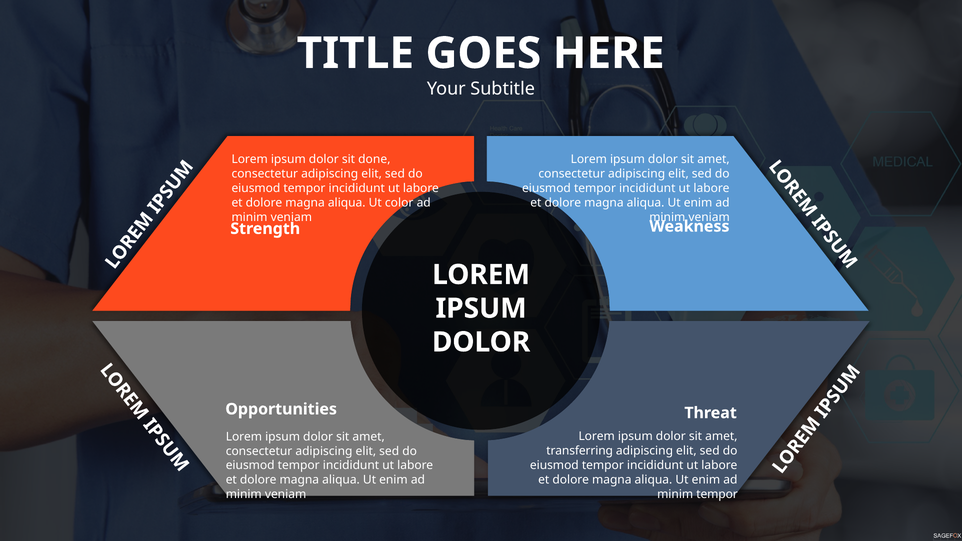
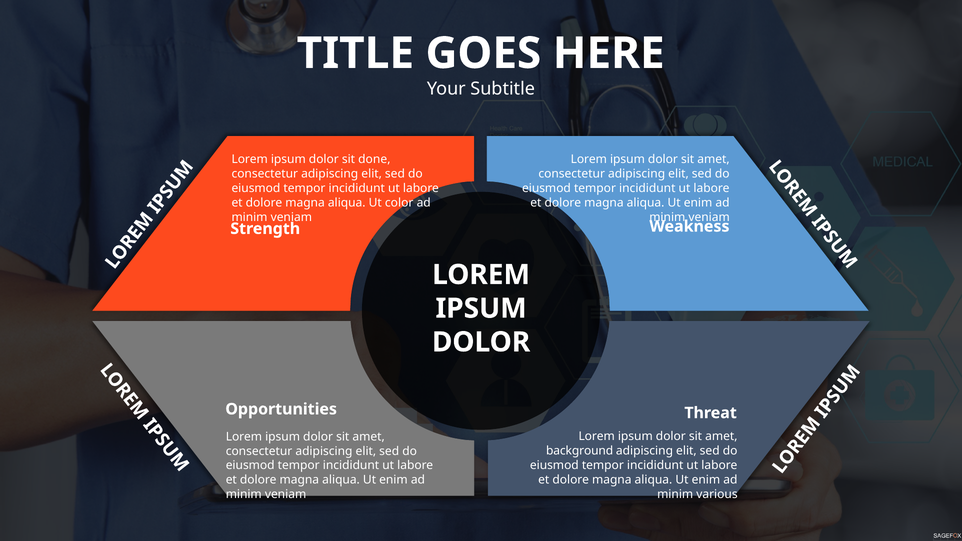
transferring: transferring -> background (580, 451)
minim tempor: tempor -> various (717, 494)
